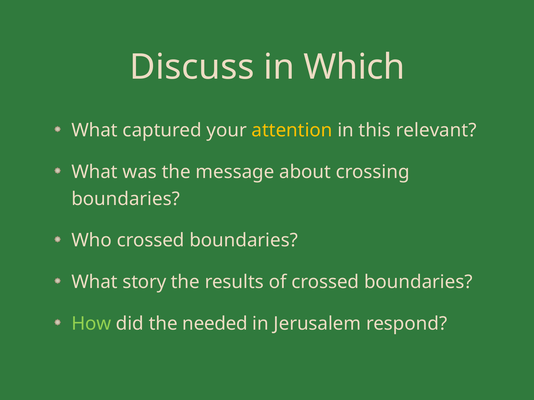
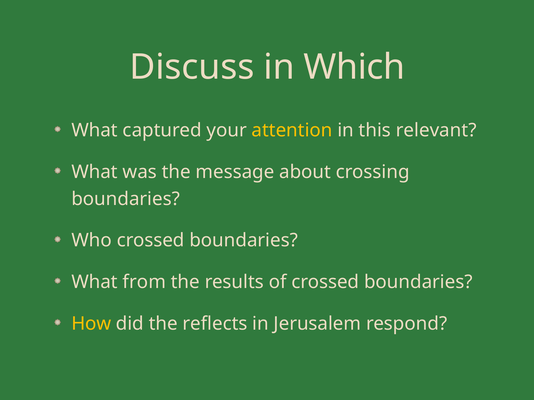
story: story -> from (144, 282)
How colour: light green -> yellow (91, 324)
needed: needed -> reflects (215, 324)
